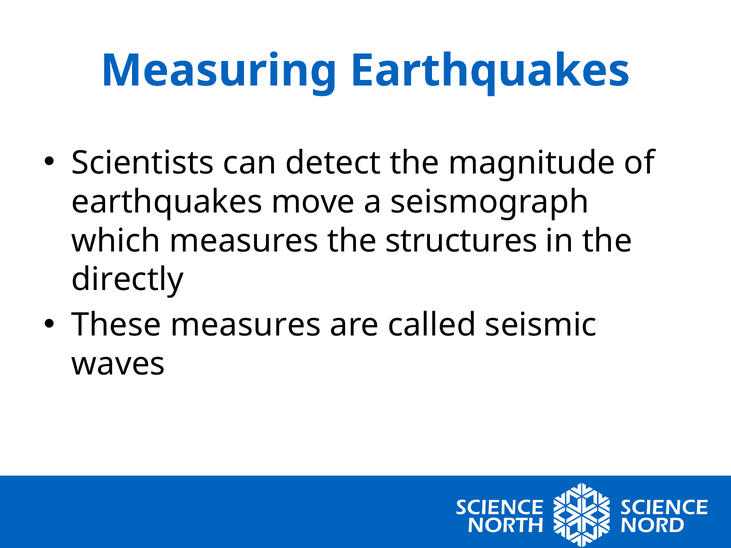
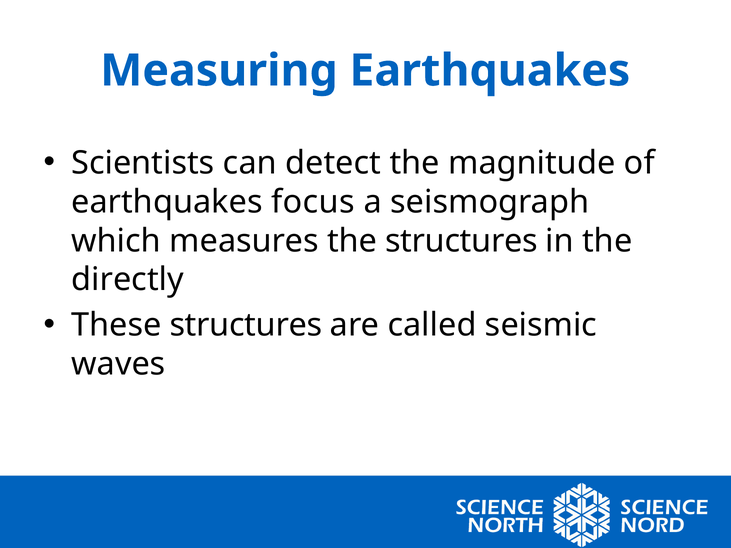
move: move -> focus (313, 202)
These measures: measures -> structures (246, 325)
